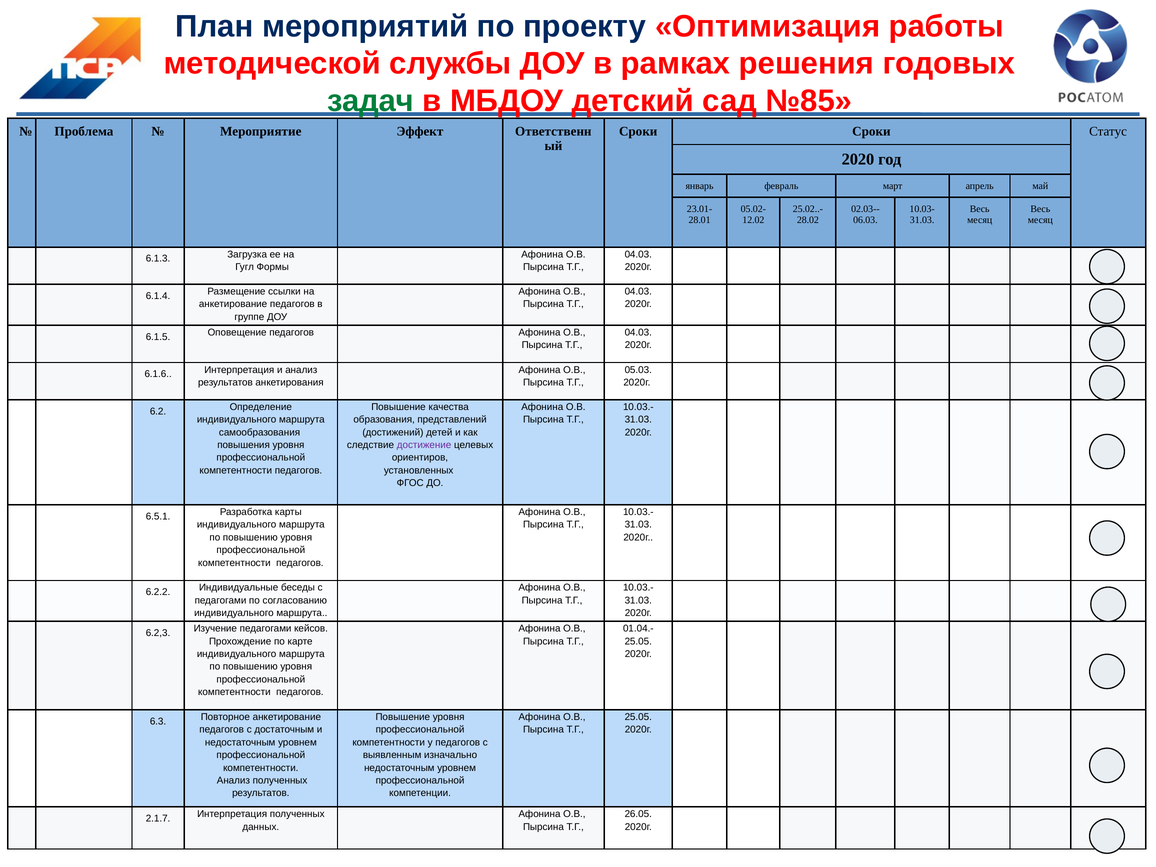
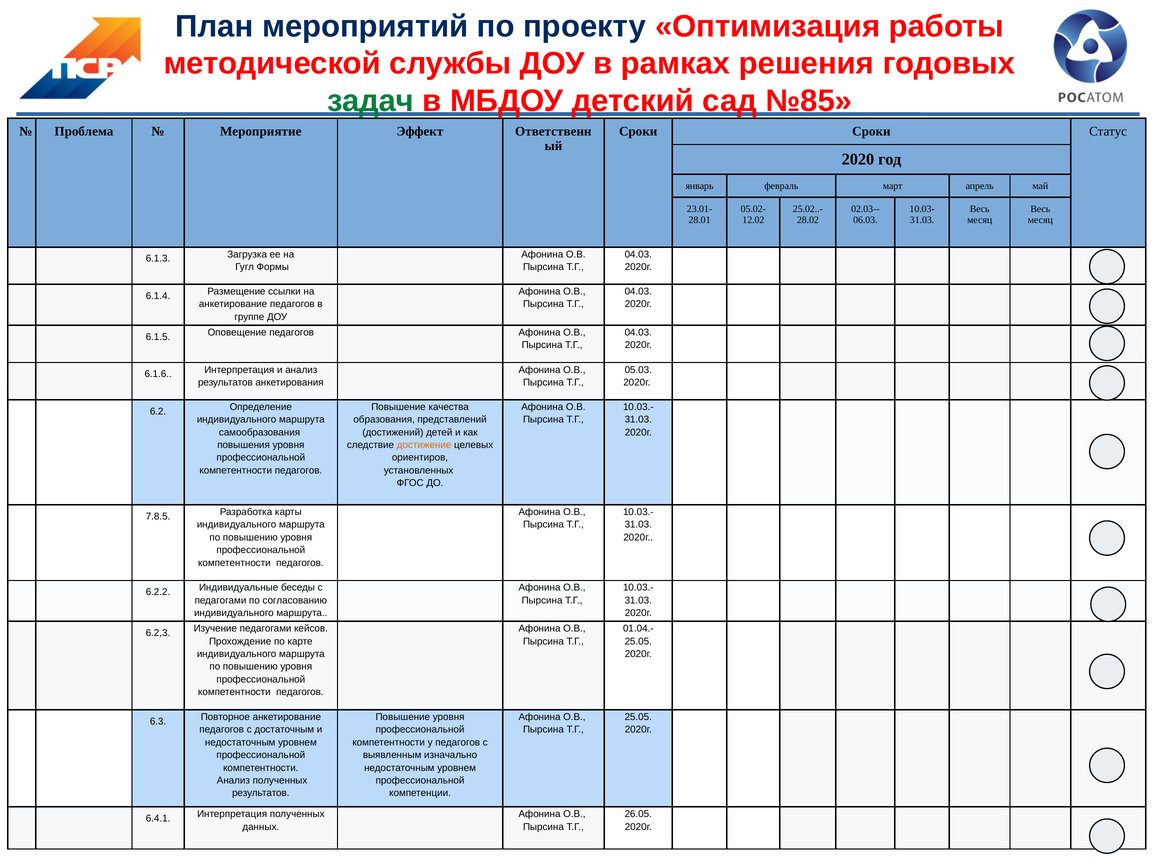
достижение colour: purple -> orange (424, 445)
6.5.1: 6.5.1 -> 7.8.5 (158, 516)
2.1.7: 2.1.7 -> 6.4.1 (158, 818)
